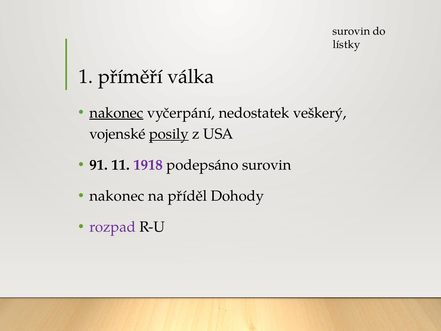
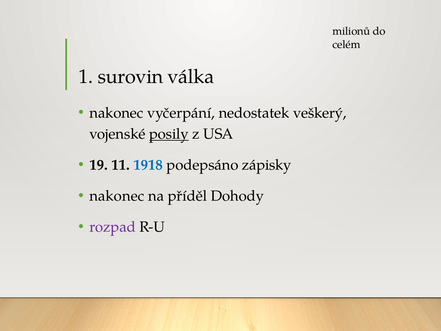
surovin: surovin -> milionů (351, 31)
lístky: lístky -> celém (347, 44)
příměří: příměří -> surovin (131, 76)
nakonec underline: present -> none (116, 113)
91: 91 -> 19 (99, 165)
1918 colour: purple -> blue (148, 165)
podepsáno surovin: surovin -> zápisky (267, 165)
